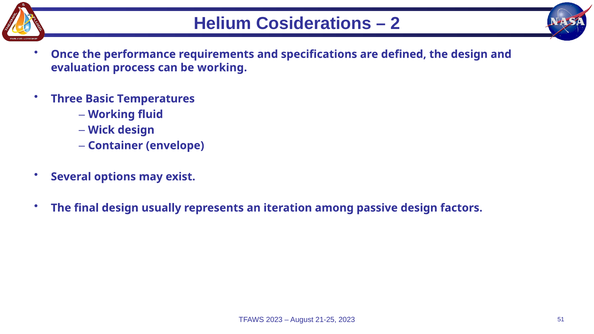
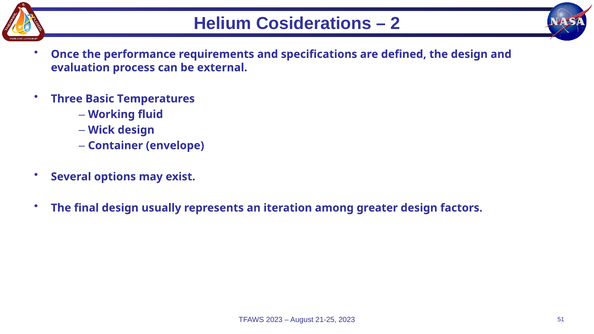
be working: working -> external (222, 68)
passive: passive -> greater (377, 208)
